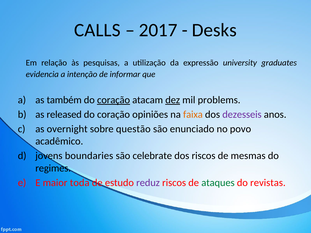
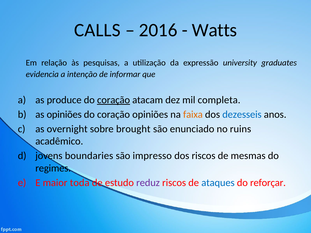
2017: 2017 -> 2016 (158, 30)
Desks: Desks -> Watts (214, 30)
também: também -> produce (64, 100)
dez underline: present -> none (173, 100)
problems: problems -> completa (219, 100)
as released: released -> opiniões (64, 115)
dezesseis colour: purple -> blue (242, 115)
questão: questão -> brought (133, 129)
povo: povo -> ruins (241, 129)
celebrate: celebrate -> impresso (152, 156)
ataques colour: green -> blue (218, 183)
revistas: revistas -> reforçar (268, 183)
